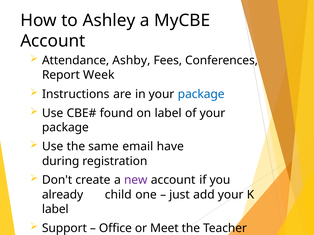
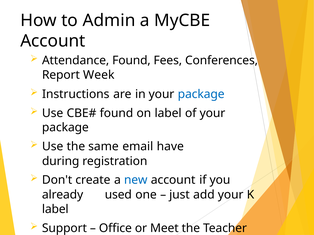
Ashley: Ashley -> Admin (109, 20)
Attendance Ashby: Ashby -> Found (131, 61)
new colour: purple -> blue (136, 180)
child: child -> used (118, 195)
